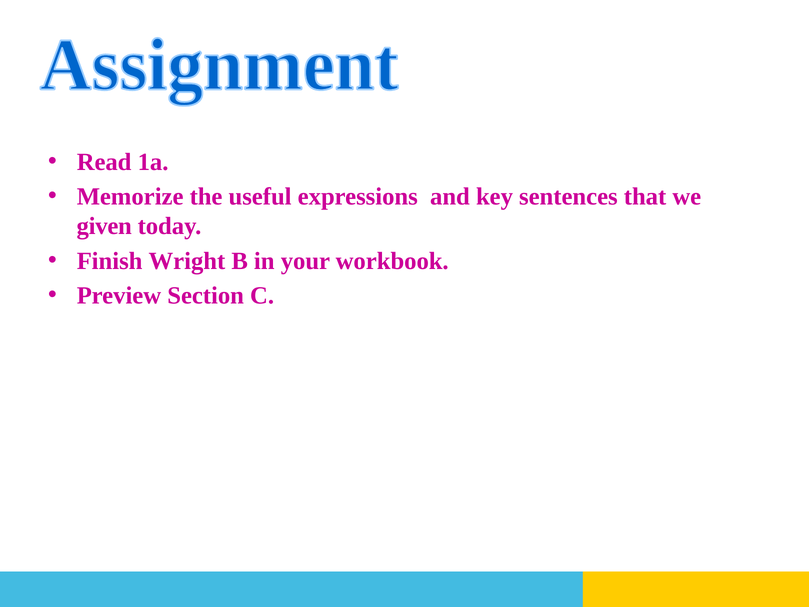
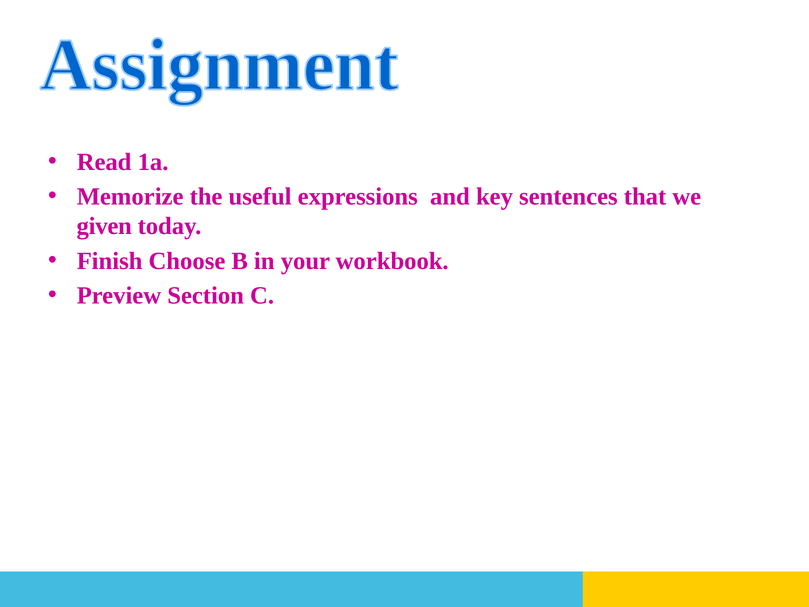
Wright: Wright -> Choose (187, 261)
